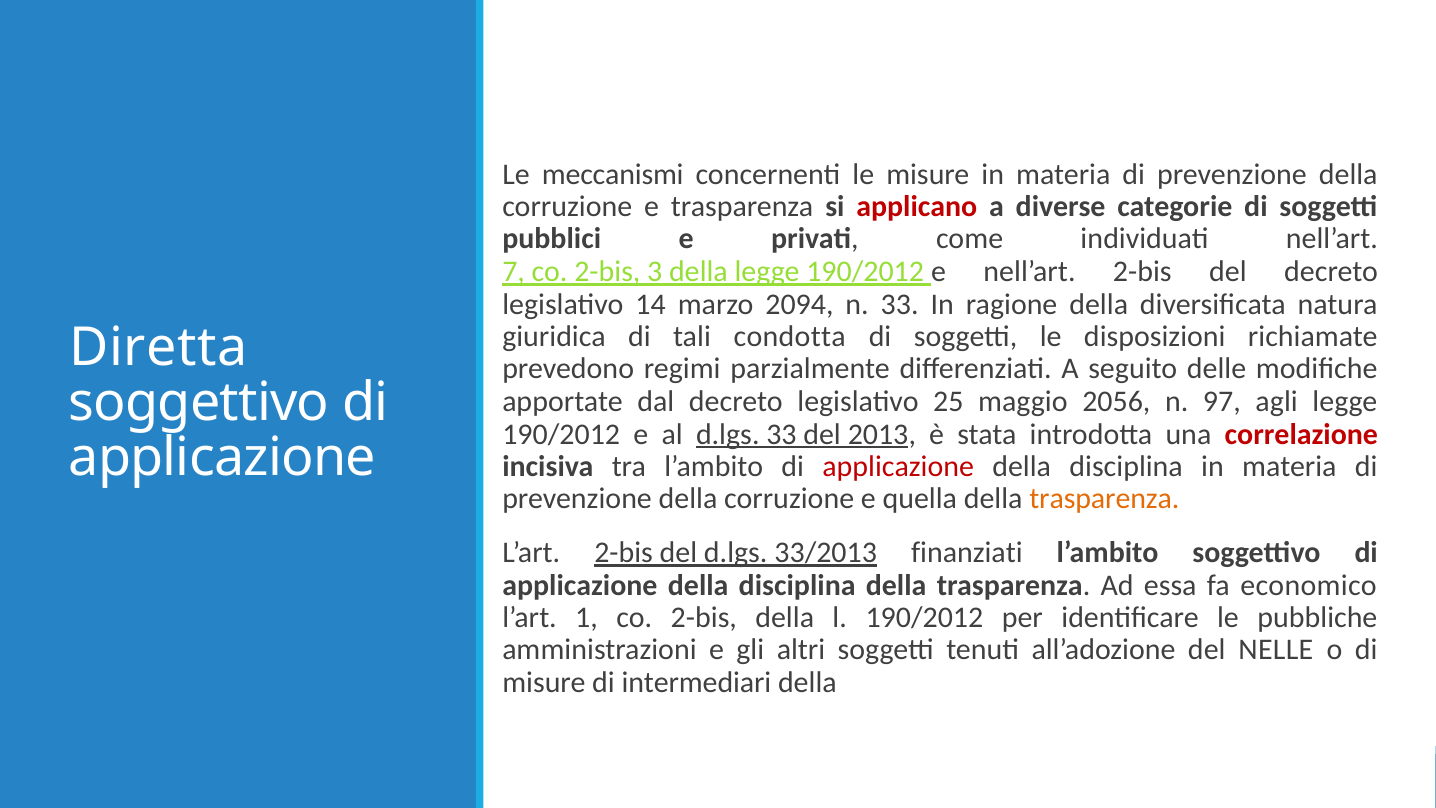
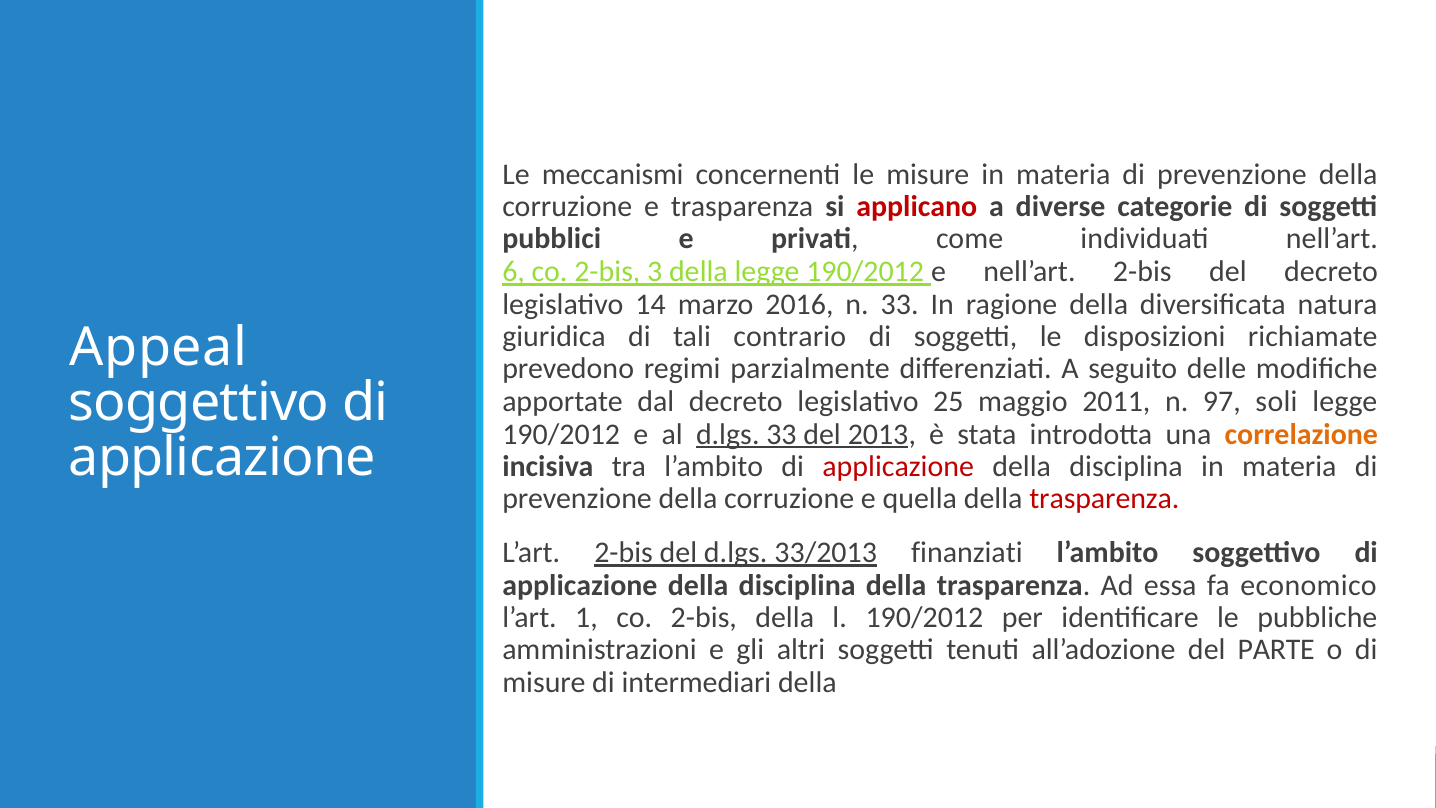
7: 7 -> 6 (514, 272)
2094: 2094 -> 2016 (799, 304)
condotta: condotta -> contrario (790, 336)
Diretta: Diretta -> Appeal (158, 348)
2056: 2056 -> 2011 (1116, 401)
agli: agli -> soli (1277, 401)
correlazione colour: red -> orange (1301, 434)
trasparenza colour: orange -> red (1104, 499)
NELLE: NELLE -> PARTE (1276, 650)
